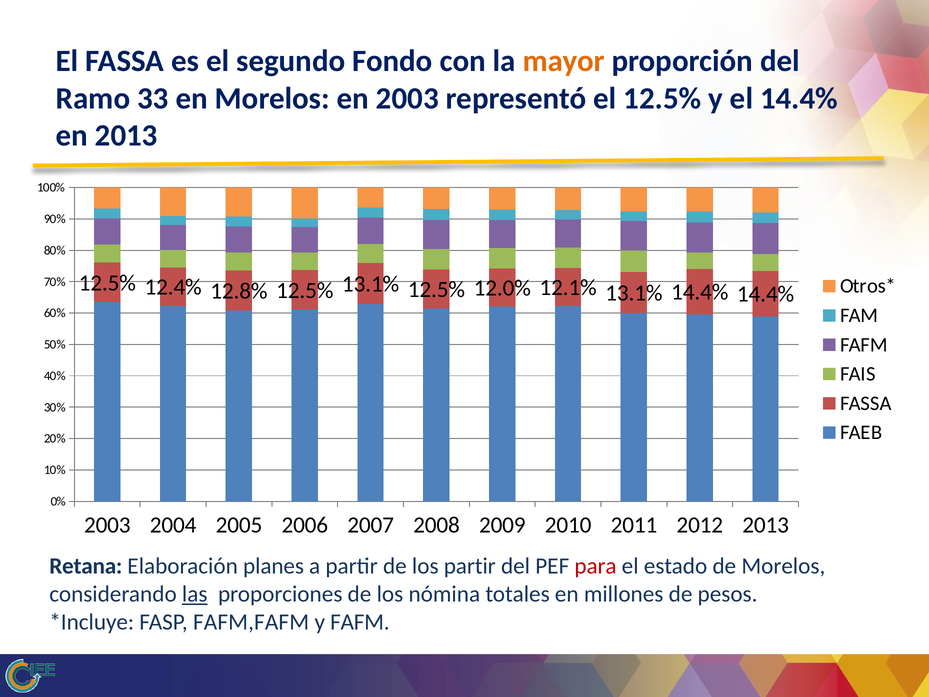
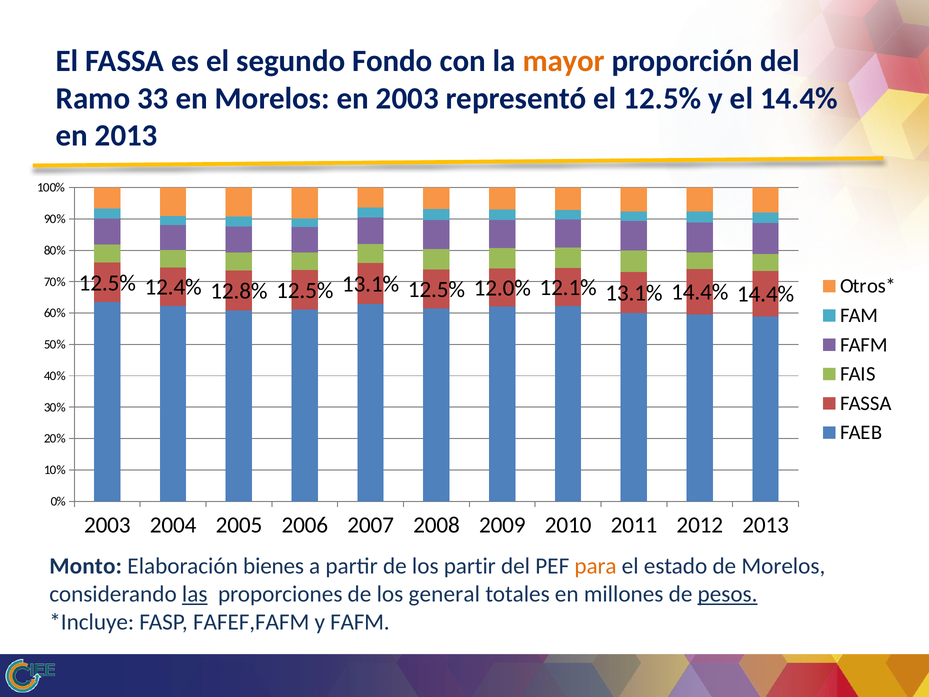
Retana: Retana -> Monto (86, 566)
planes: planes -> bienes (274, 566)
para colour: red -> orange (596, 566)
nómina: nómina -> general (444, 594)
pesos underline: none -> present (728, 594)
FAFM,FAFM: FAFM,FAFM -> FAFEF,FAFM (251, 622)
